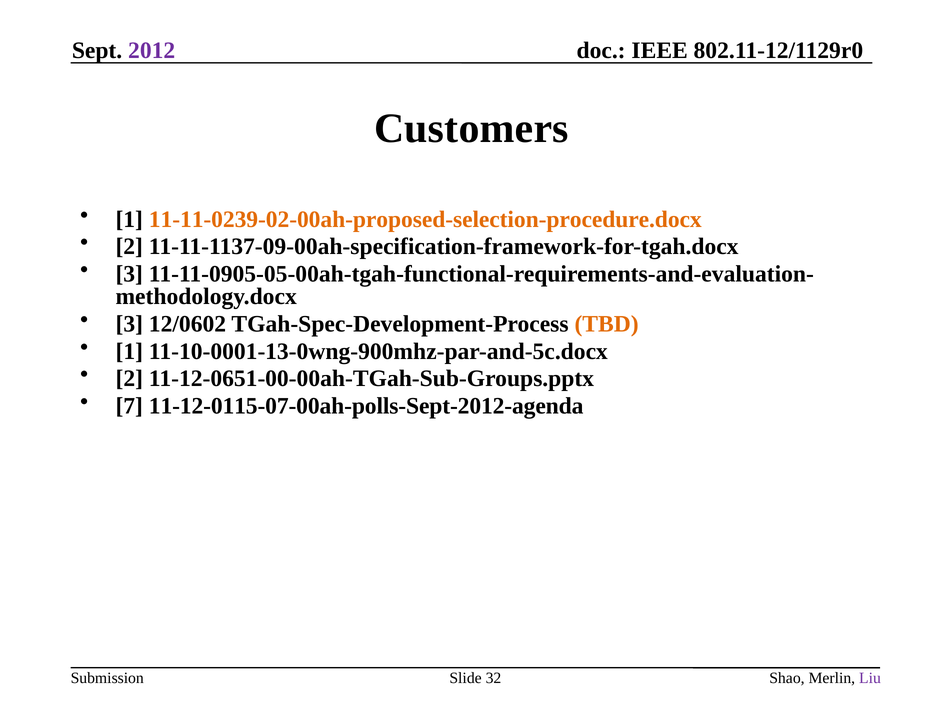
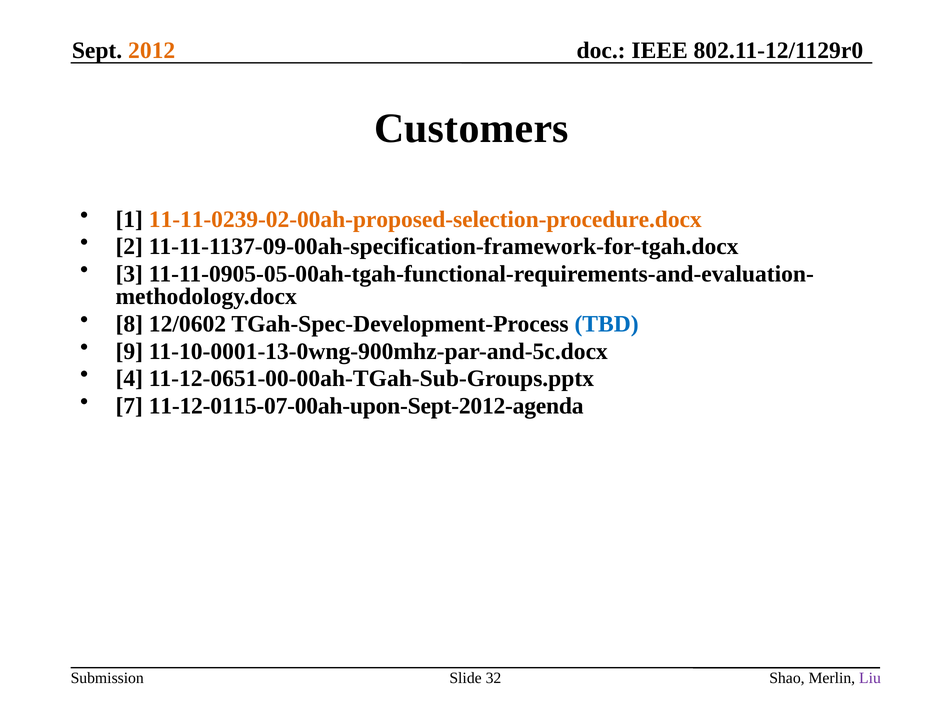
2012 colour: purple -> orange (152, 50)
3: 3 -> 8 (129, 324)
TBD colour: orange -> blue (607, 324)
1: 1 -> 9 (129, 351)
2: 2 -> 4 (129, 379)
11-12-0115-07-00ah-polls-Sept-2012-agenda: 11-12-0115-07-00ah-polls-Sept-2012-agenda -> 11-12-0115-07-00ah-upon-Sept-2012-agenda (366, 406)
